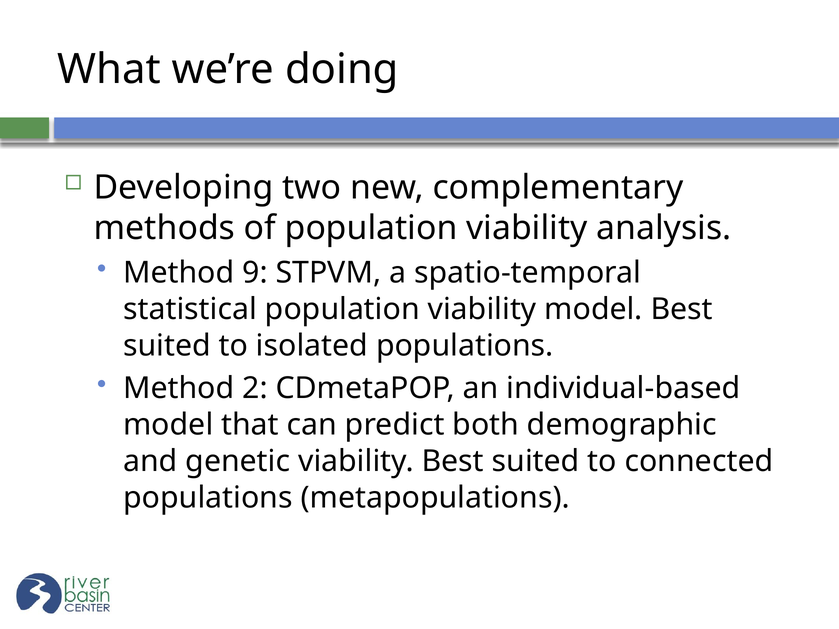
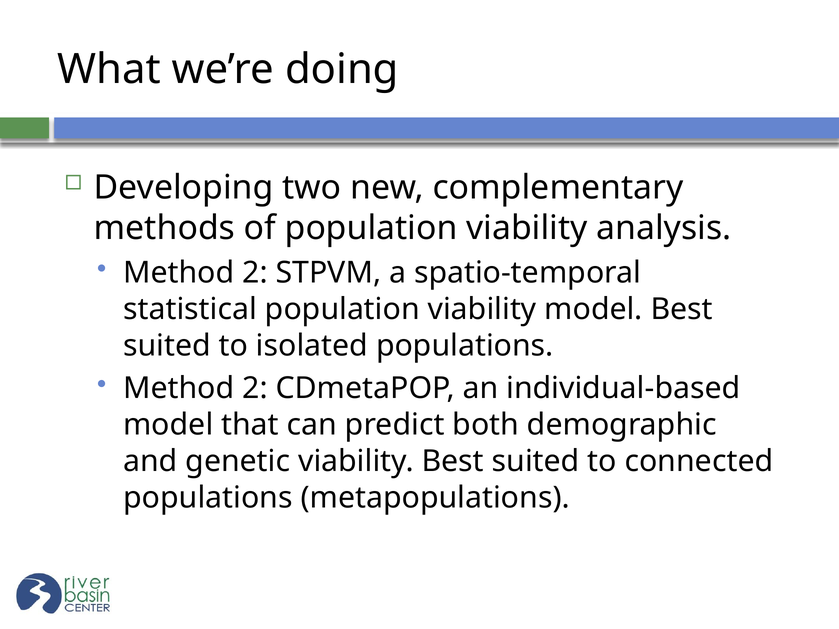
9: 9 -> 2 (255, 273)
